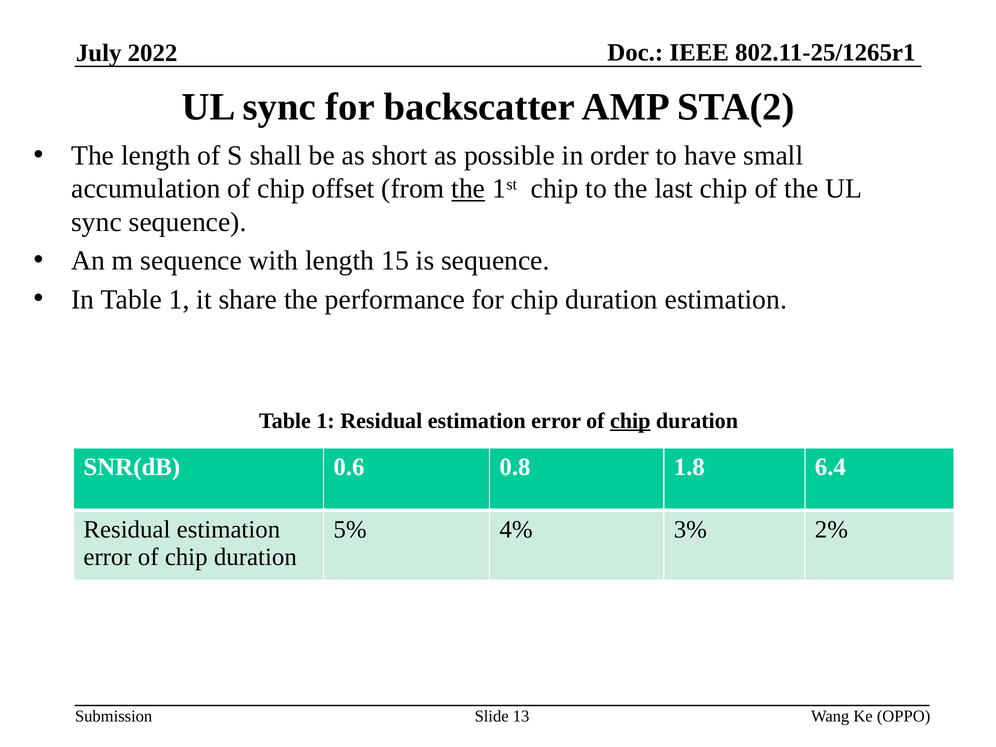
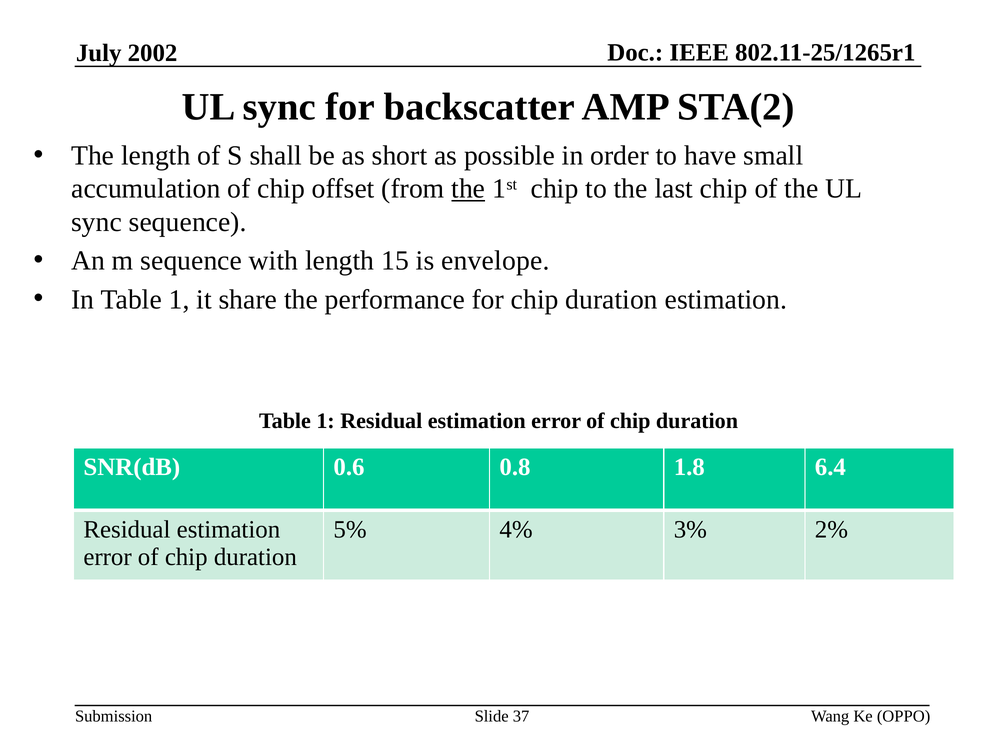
2022: 2022 -> 2002 (153, 53)
is sequence: sequence -> envelope (495, 261)
chip underline: present -> none (630, 421)
13: 13 -> 37 (521, 716)
